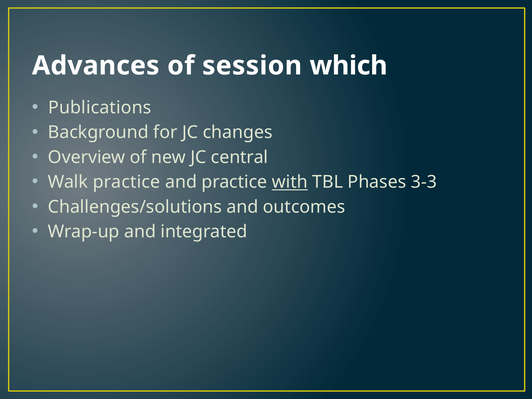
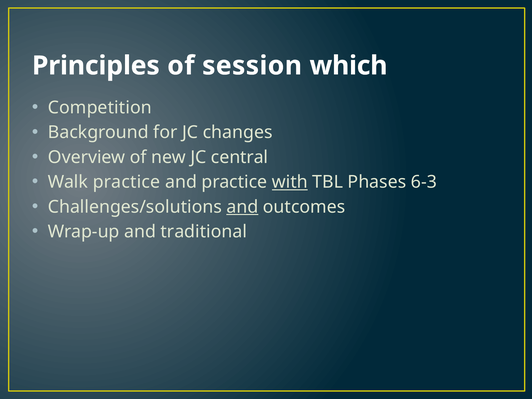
Advances: Advances -> Principles (96, 66)
Publications: Publications -> Competition (100, 108)
3-3: 3-3 -> 6-3 (424, 182)
and underline: none -> present (242, 207)
integrated: integrated -> traditional (204, 232)
